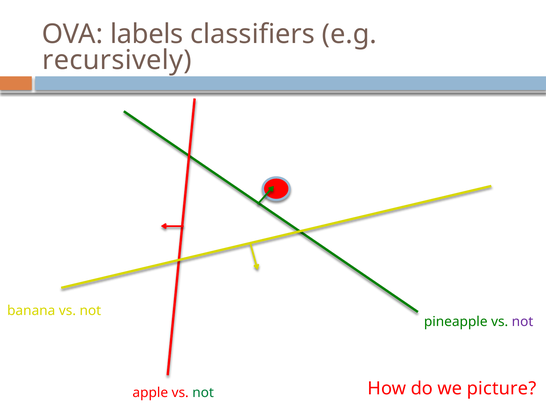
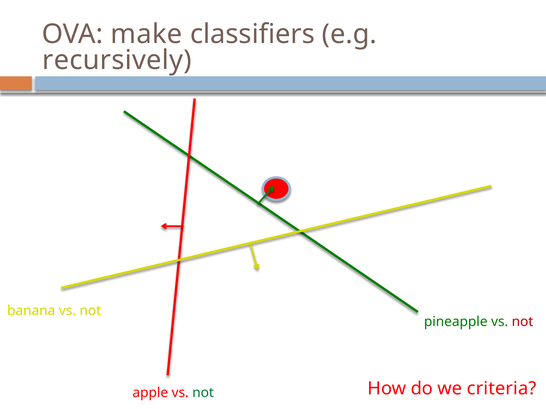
labels: labels -> make (146, 34)
not colour: purple -> red (523, 322)
picture: picture -> criteria (502, 389)
